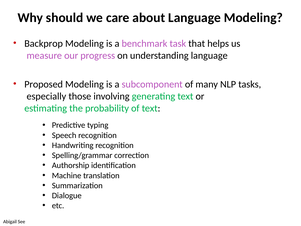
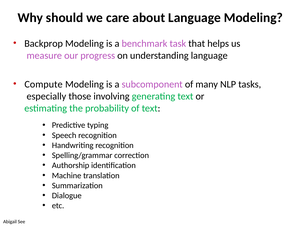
Proposed: Proposed -> Compute (44, 84)
